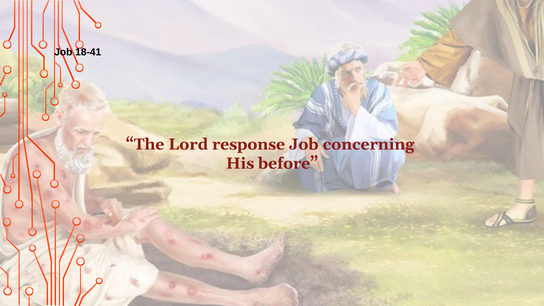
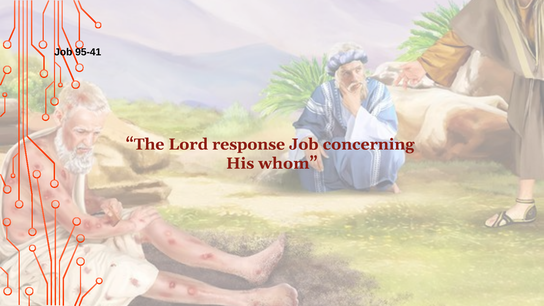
18-41: 18-41 -> 95-41 (88, 52)
before: before -> whom (288, 163)
